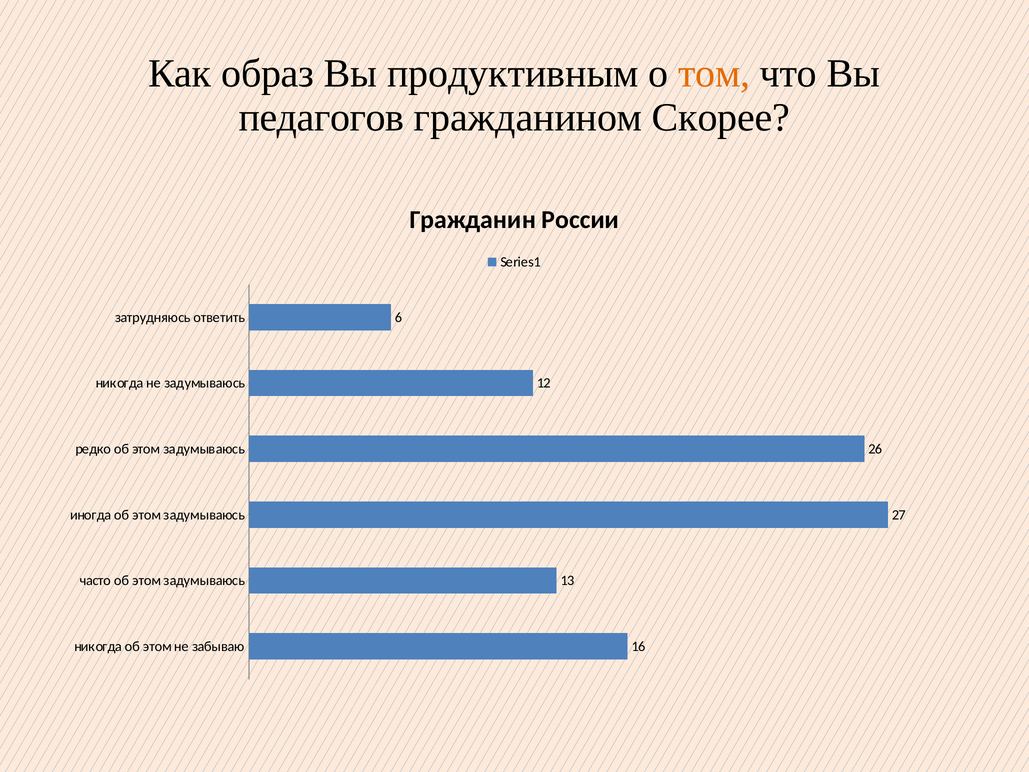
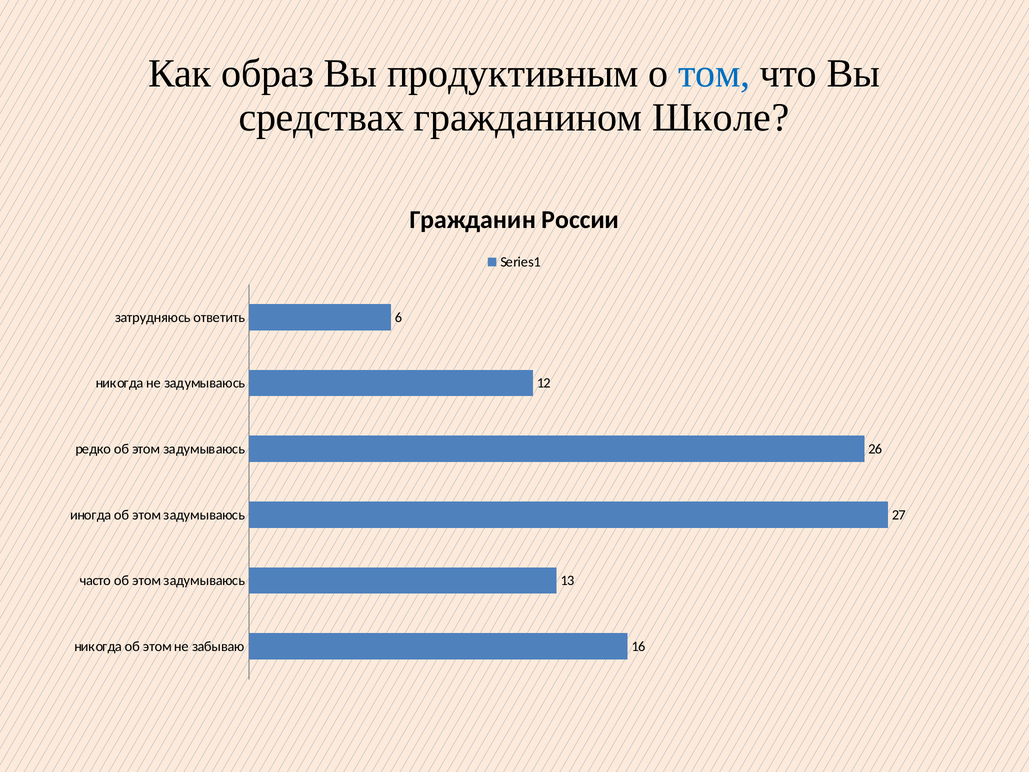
том colour: orange -> blue (714, 73)
педагогов: педагогов -> средствах (321, 118)
Скорее: Скорее -> Школе (721, 118)
